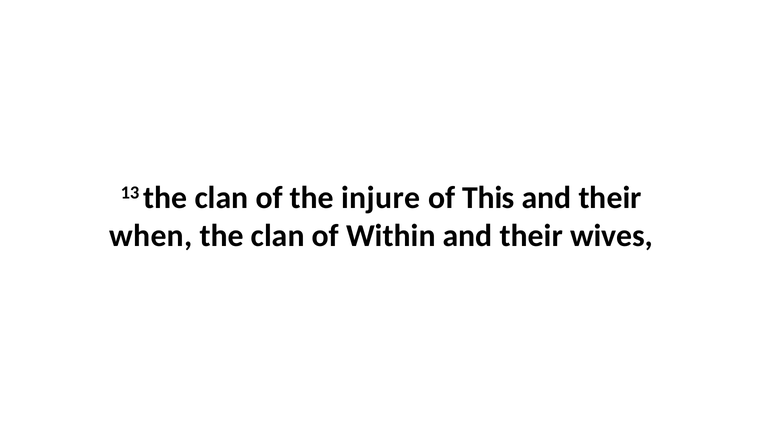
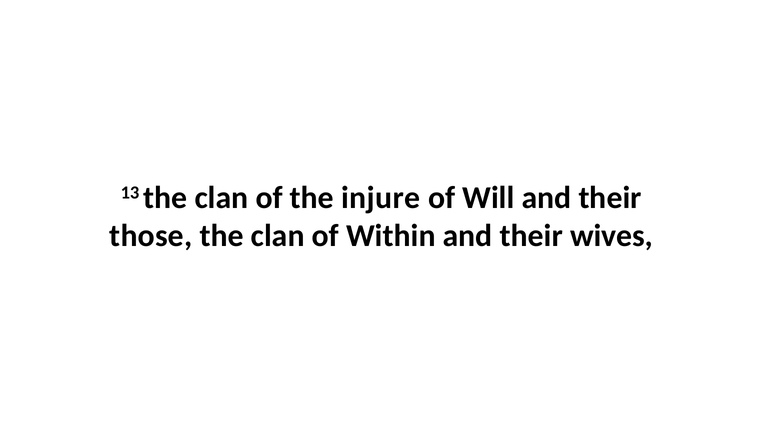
This: This -> Will (488, 198)
when: when -> those (151, 236)
